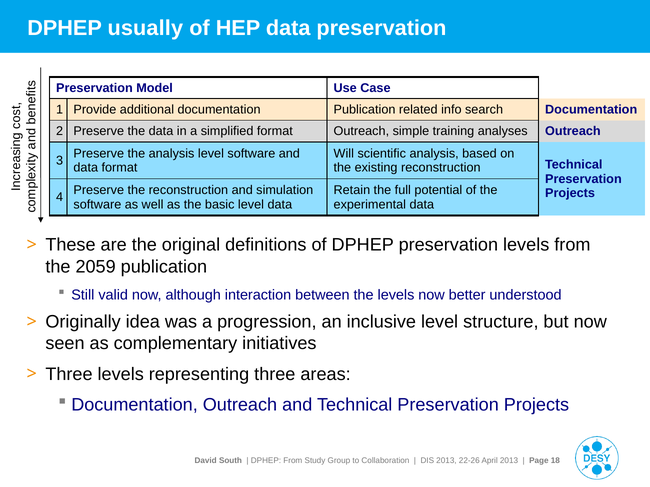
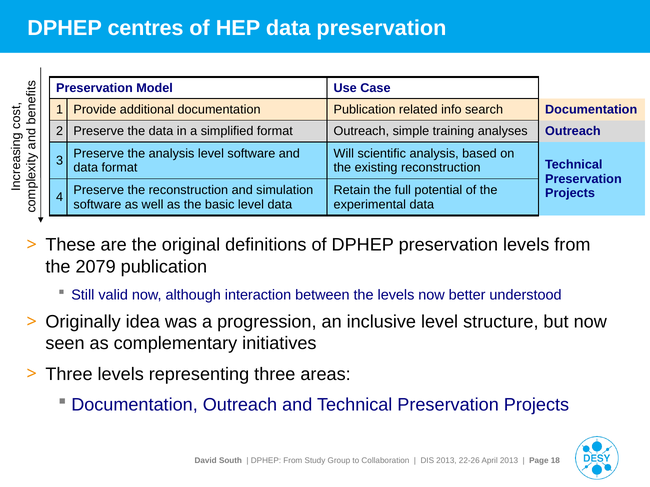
usually: usually -> centres (145, 28)
2059: 2059 -> 2079 (96, 267)
